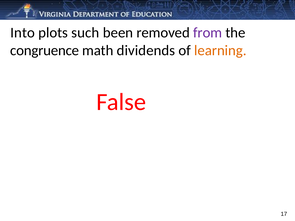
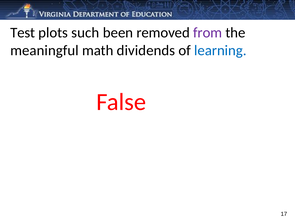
Into: Into -> Test (23, 33)
congruence: congruence -> meaningful (44, 50)
learning colour: orange -> blue (220, 50)
